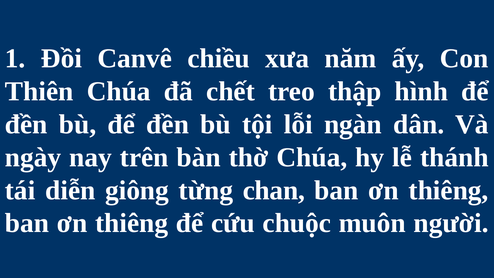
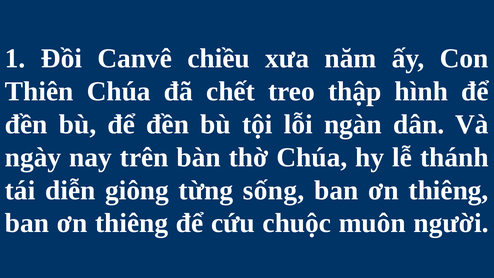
chan: chan -> sống (274, 190)
